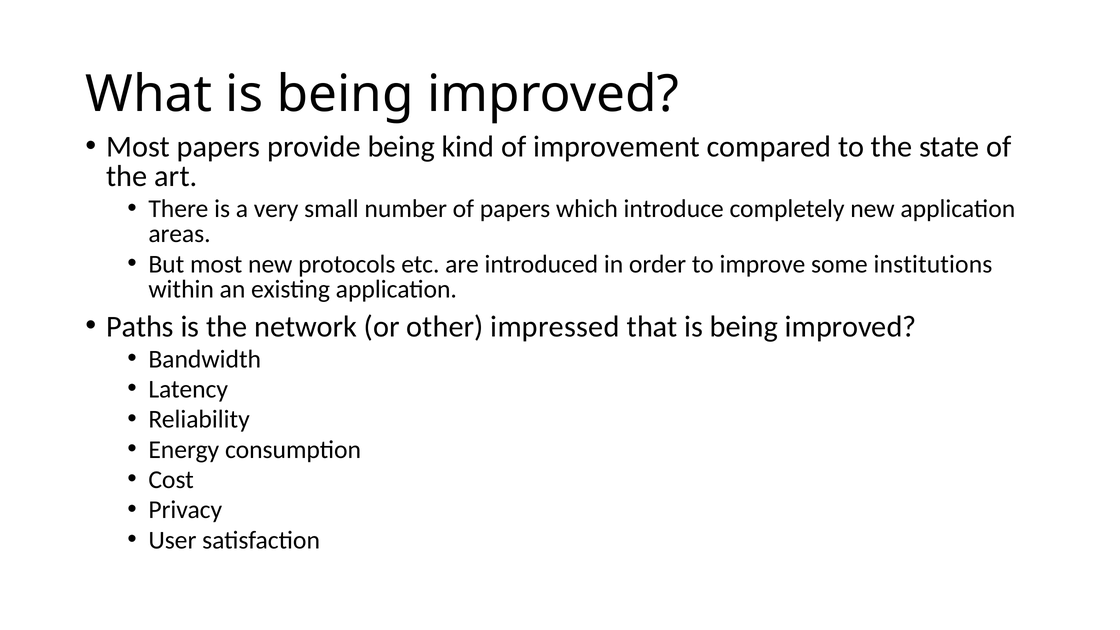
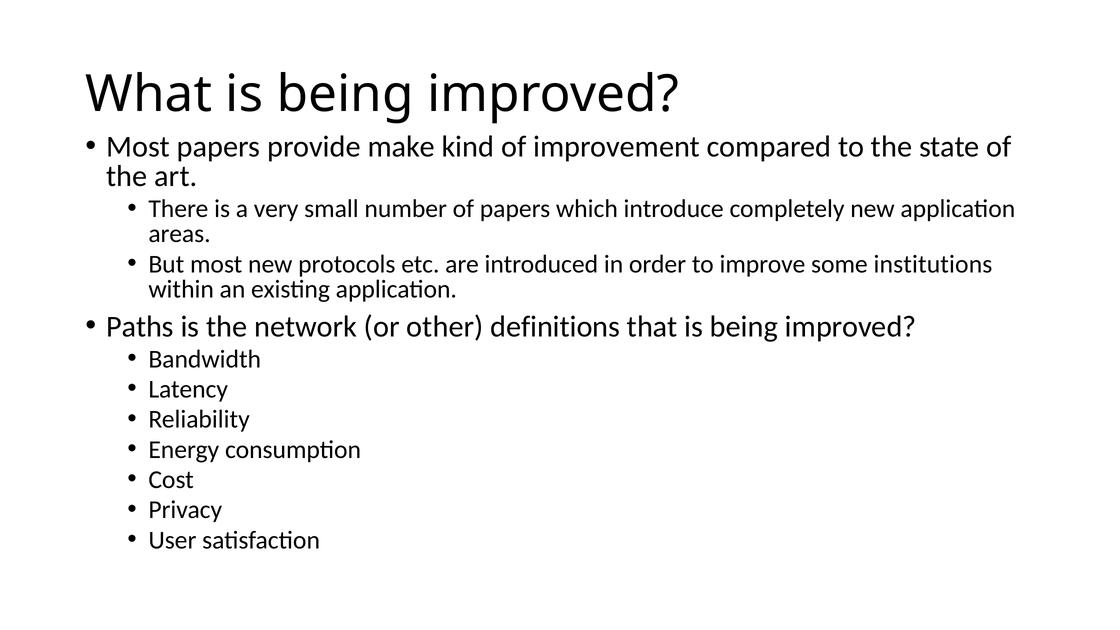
provide being: being -> make (401, 147)
impressed: impressed -> definitions (555, 327)
